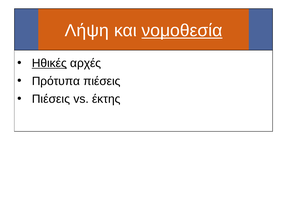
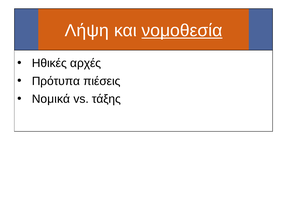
Ηθικές underline: present -> none (49, 63)
Πιέσεις: Πιέσεις -> Νομικά (51, 99)
έκτης: έκτης -> τάξης (106, 99)
